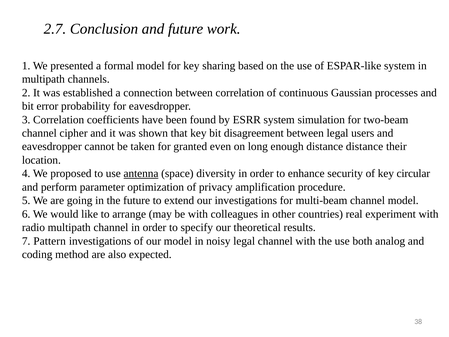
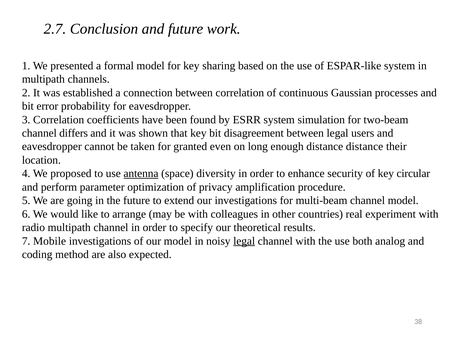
cipher: cipher -> differs (74, 133)
Pattern: Pattern -> Mobile (50, 241)
legal underline: none -> present (244, 241)
